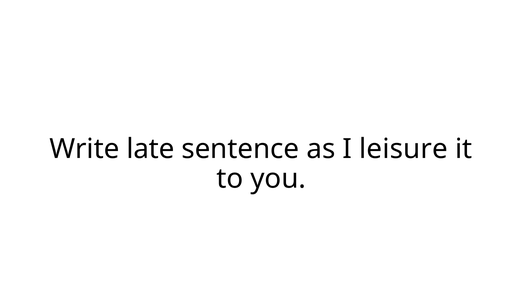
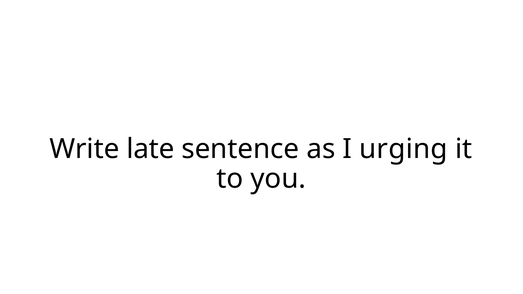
leisure: leisure -> urging (403, 149)
